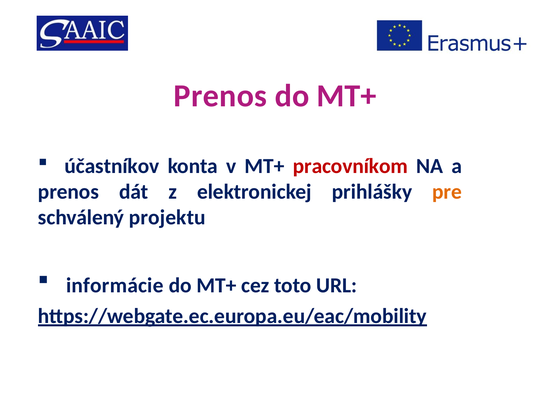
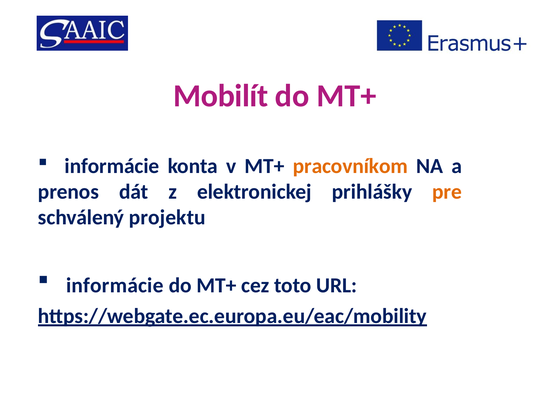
Prenos: Prenos -> Mobilít (221, 96)
účastníkov: účastníkov -> informácie (112, 166)
pracovníkom colour: red -> orange (350, 166)
